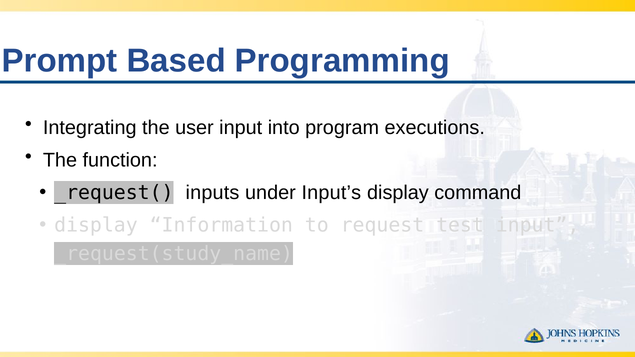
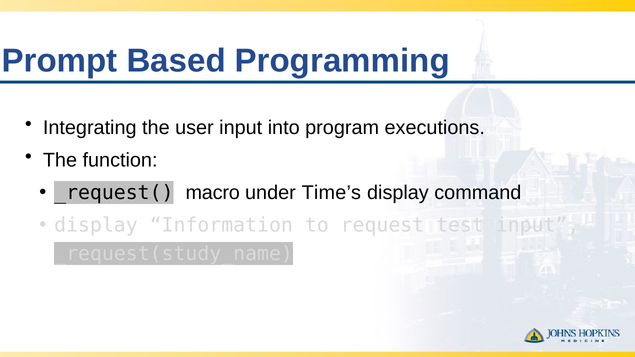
inputs: inputs -> macro (213, 193)
Input’s: Input’s -> Time’s (331, 193)
